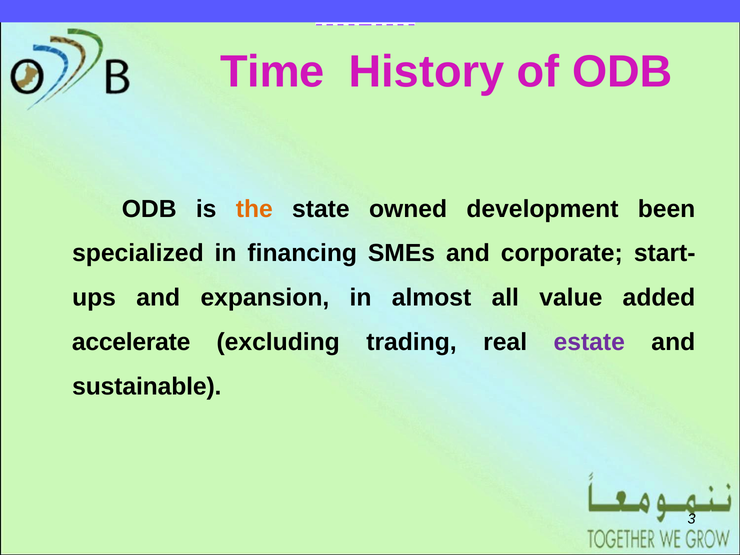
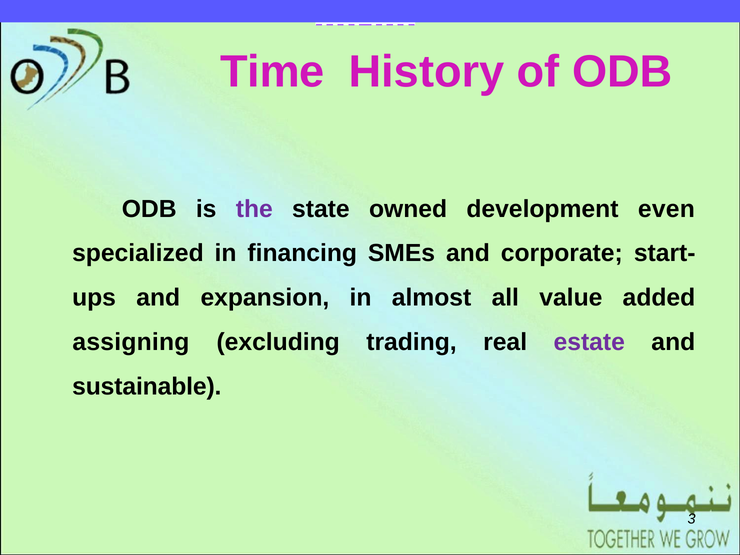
the colour: orange -> purple (254, 209)
been: been -> even (666, 209)
accelerate: accelerate -> assigning (131, 342)
